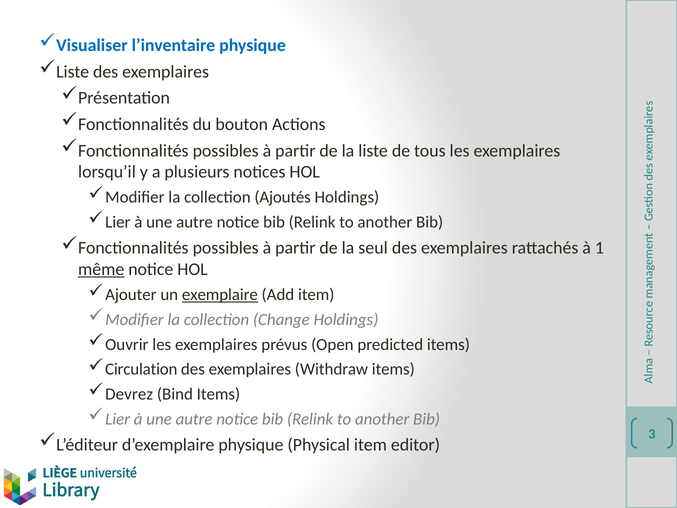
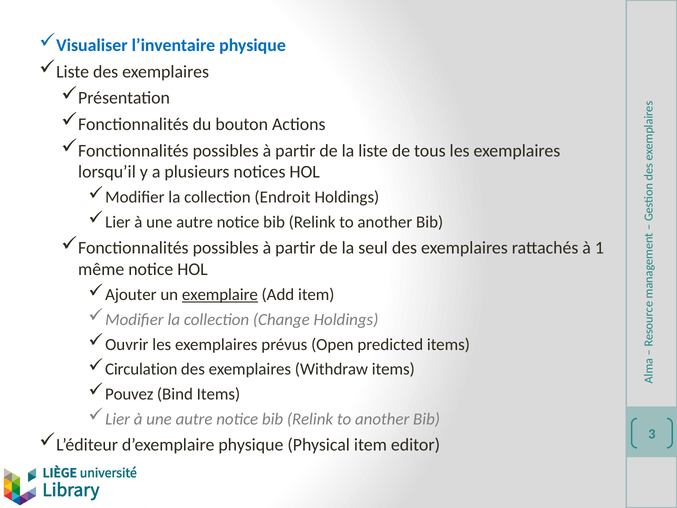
Ajoutés: Ajoutés -> Endroit (283, 197)
même underline: present -> none (101, 269)
Devrez: Devrez -> Pouvez (129, 394)
